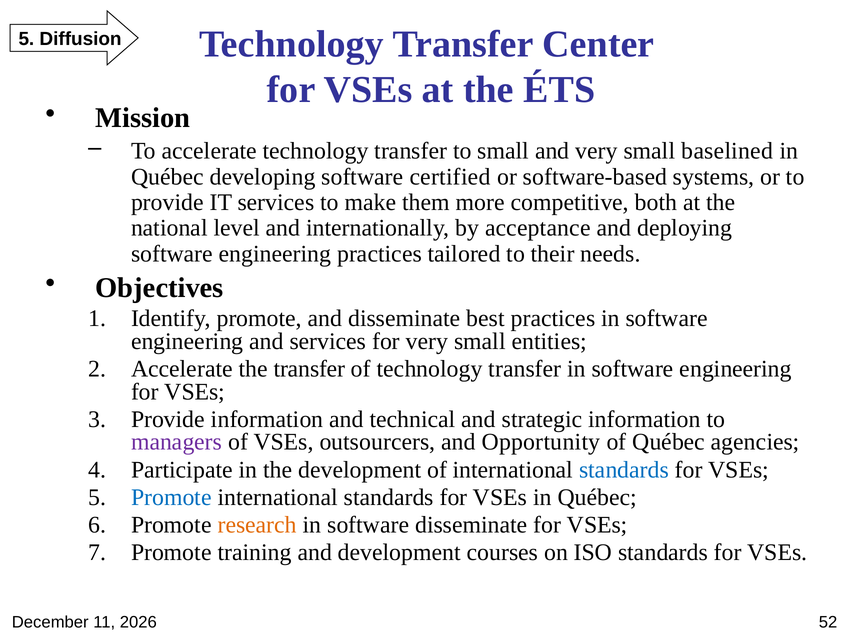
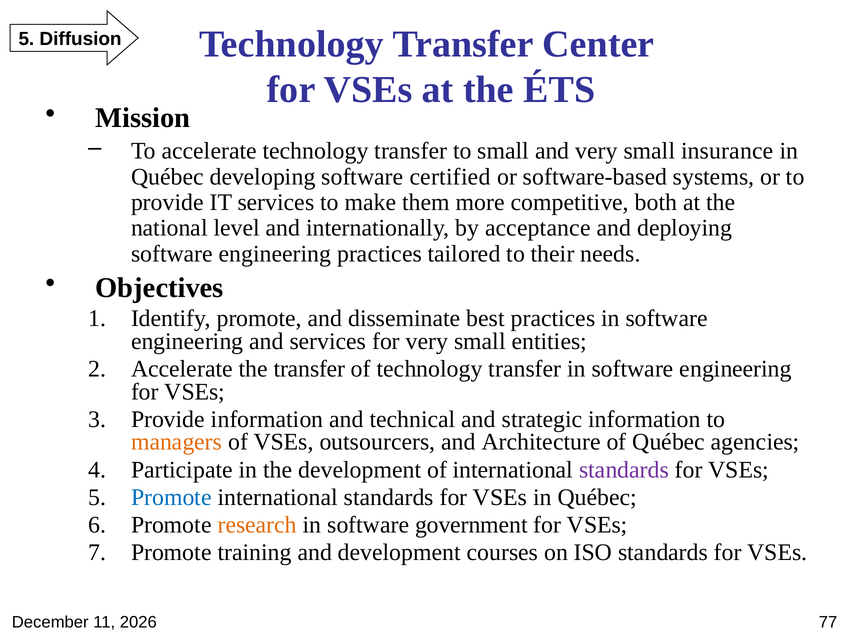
baselined: baselined -> insurance (727, 151)
managers colour: purple -> orange (177, 442)
Opportunity: Opportunity -> Architecture (541, 442)
standards colour: blue -> purple (624, 470)
software disseminate: disseminate -> government (471, 525)
52: 52 -> 77 (828, 622)
